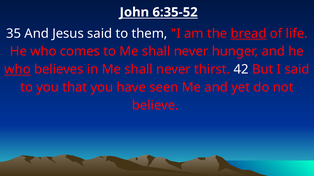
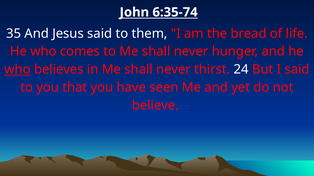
6:35-52: 6:35-52 -> 6:35-74 (175, 12)
bread underline: present -> none (249, 34)
42: 42 -> 24 (241, 70)
